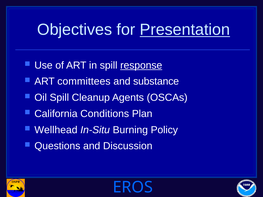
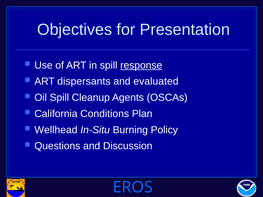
Presentation underline: present -> none (185, 30)
committees: committees -> dispersants (84, 82)
substance: substance -> evaluated (156, 82)
